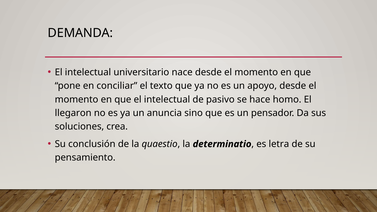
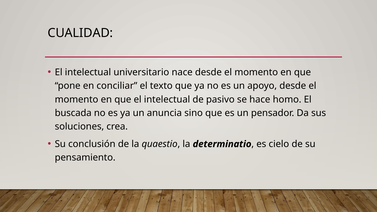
DEMANDA: DEMANDA -> CUALIDAD (80, 33)
llegaron: llegaron -> buscada (73, 113)
letra: letra -> cielo (279, 144)
